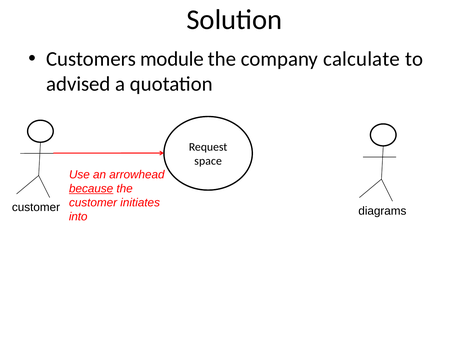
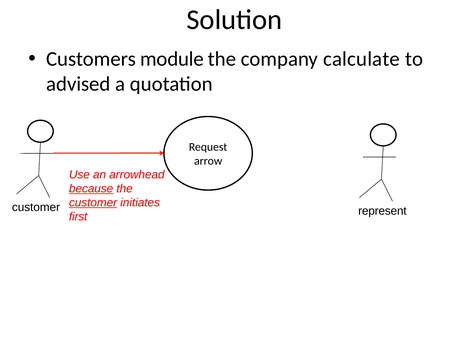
space: space -> arrow (208, 161)
customer underline: none -> present (93, 203)
diagrams: diagrams -> represent (382, 211)
into: into -> first (78, 217)
